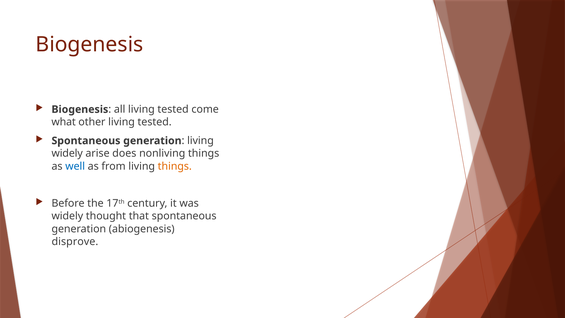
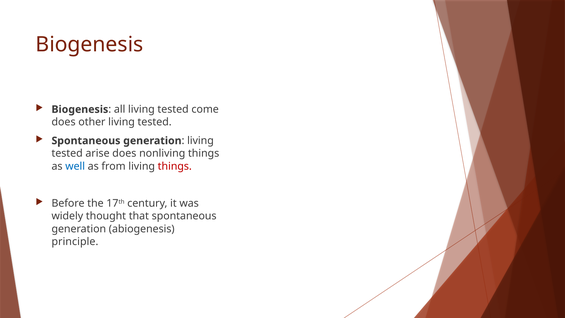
what: what -> does (64, 122)
widely: widely -> tested (67, 153)
things colour: orange -> red (175, 166)
disprove: disprove -> principle (75, 241)
